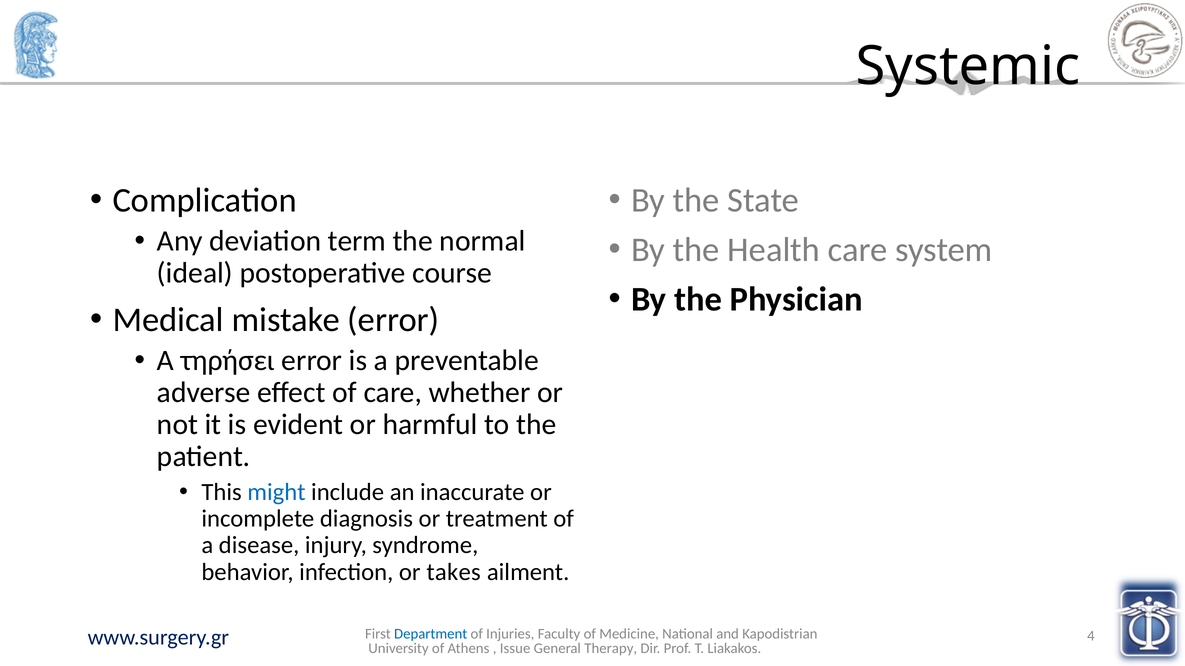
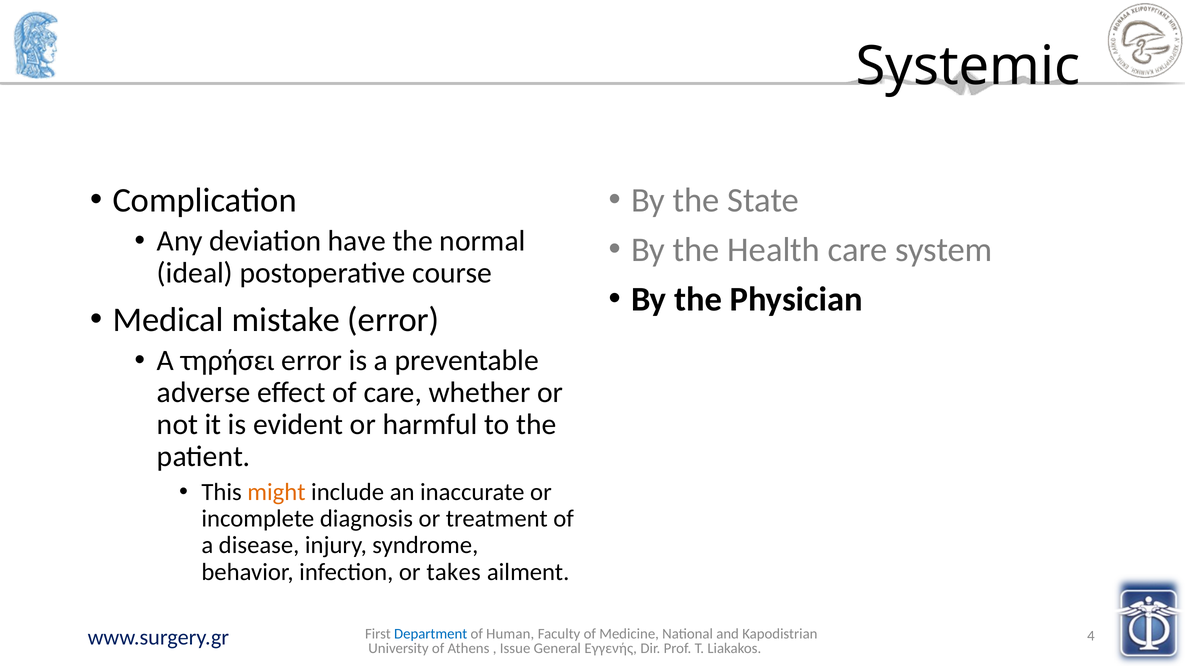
term: term -> have (357, 241)
might colour: blue -> orange (276, 492)
Injuries: Injuries -> Human (510, 634)
Therapy: Therapy -> Εγγενής (611, 649)
